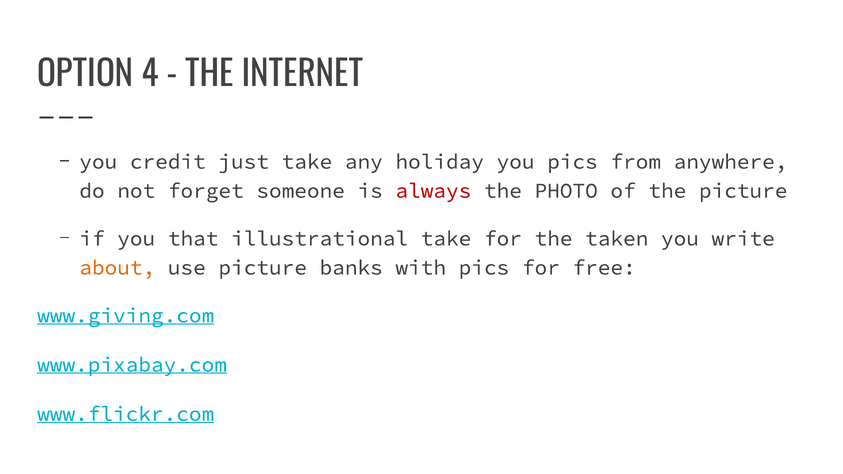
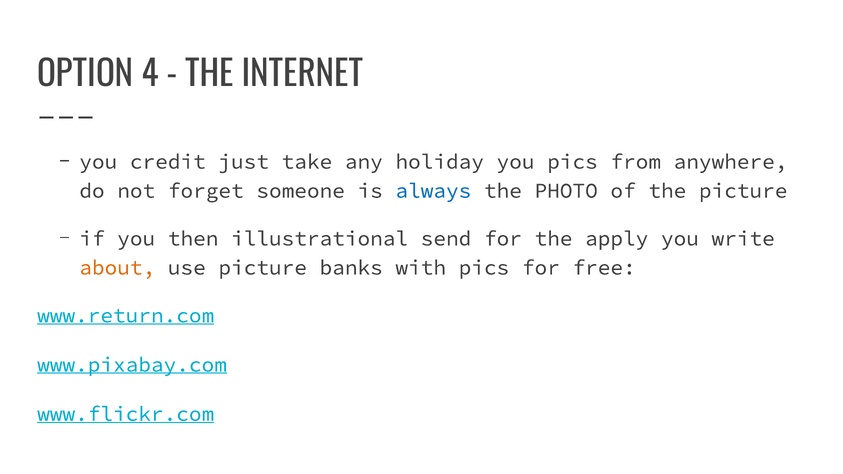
always colour: red -> blue (433, 191)
that: that -> then (193, 239)
illustrational take: take -> send (446, 239)
taken: taken -> apply (617, 239)
www.giving.com: www.giving.com -> www.return.com (126, 316)
